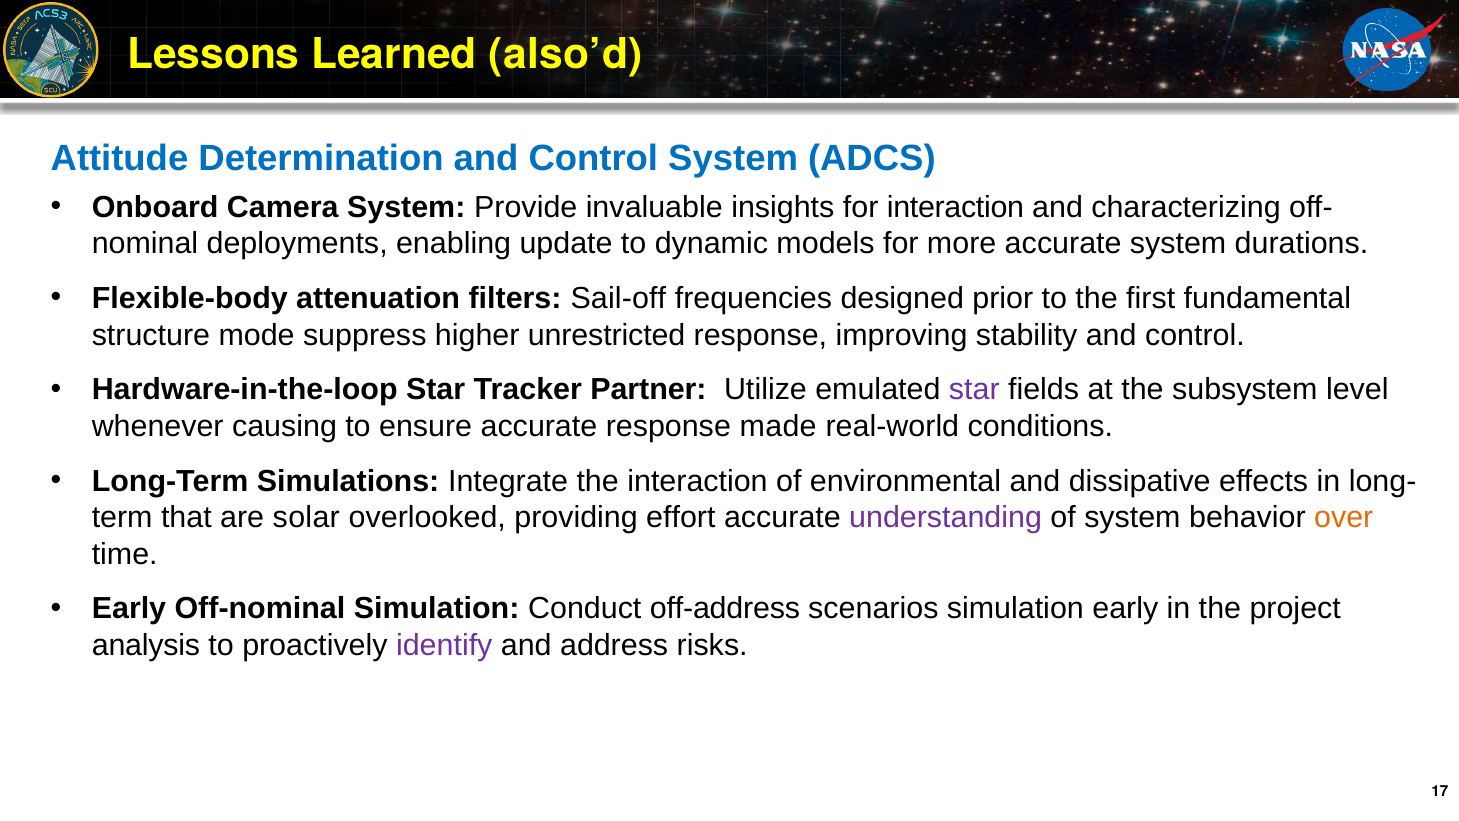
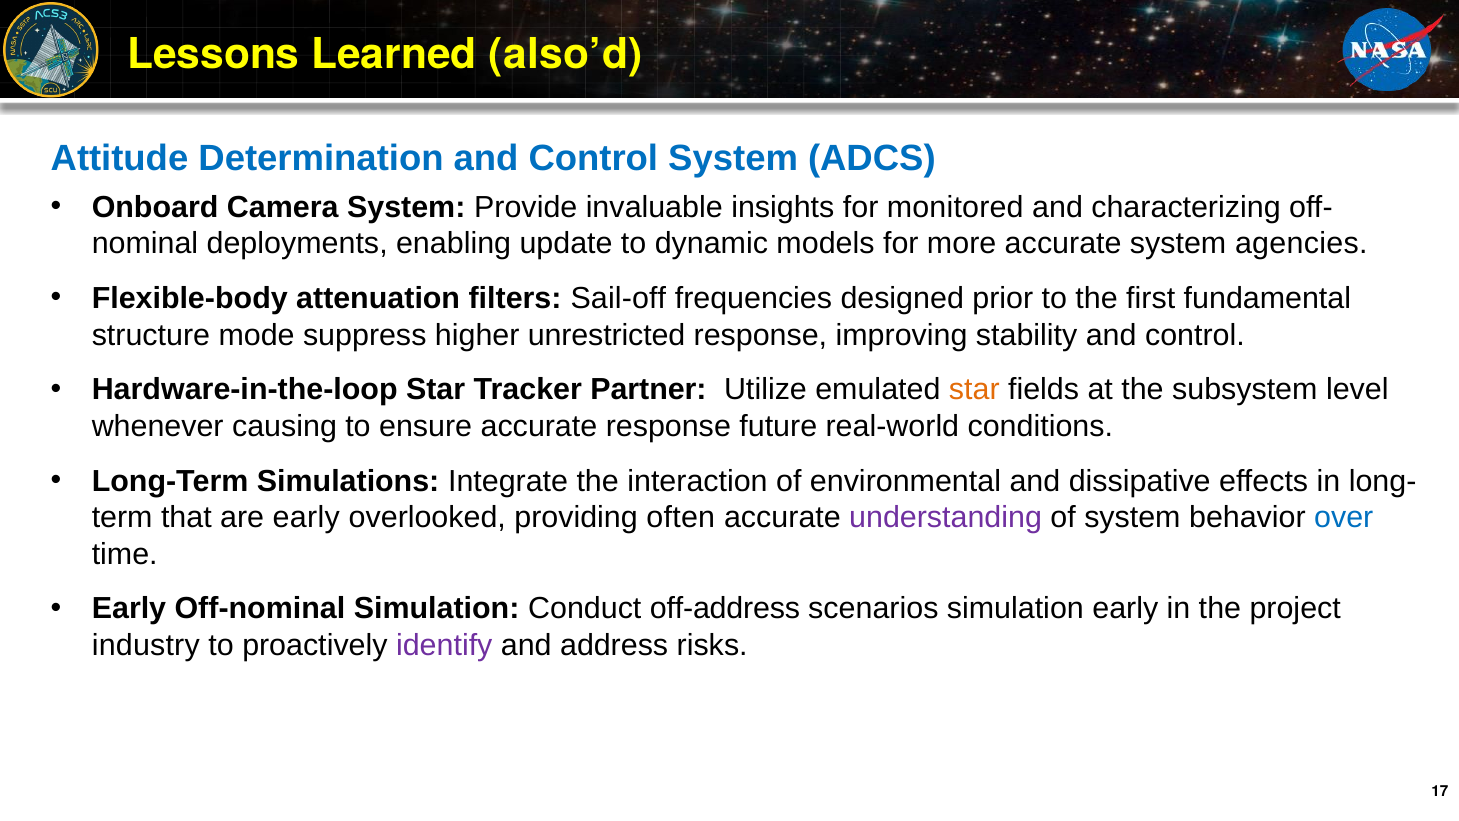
for interaction: interaction -> monitored (955, 207)
durations: durations -> agencies (1301, 244)
star colour: purple -> orange (974, 390)
made: made -> future (778, 426)
are solar: solar -> early (306, 517)
effort: effort -> often (681, 517)
over colour: orange -> blue (1344, 517)
analysis: analysis -> industry (146, 645)
